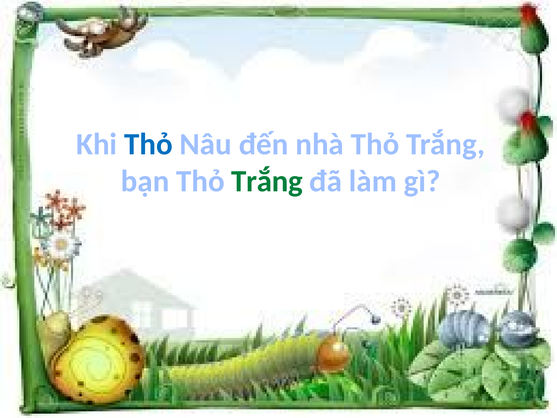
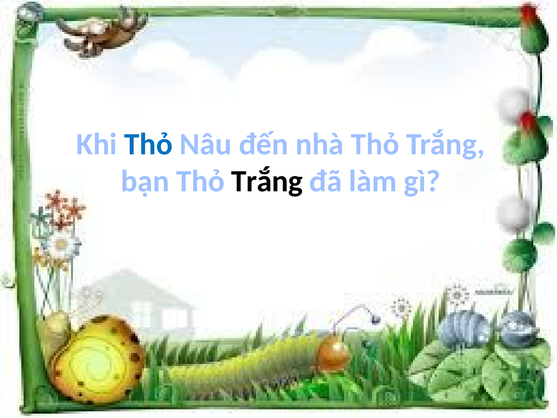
Trắng colour: green -> black (267, 181)
